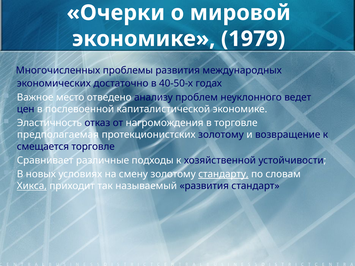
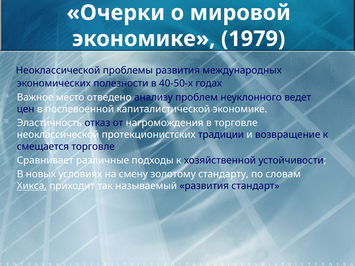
Многочисленных: Многочисленных -> Неоклассической (58, 71)
достаточно: достаточно -> полезности (121, 84)
предполагаемая: предполагаемая -> неоклассической (58, 135)
протекционистских золотому: золотому -> традиции (221, 135)
стандарту underline: present -> none (223, 174)
